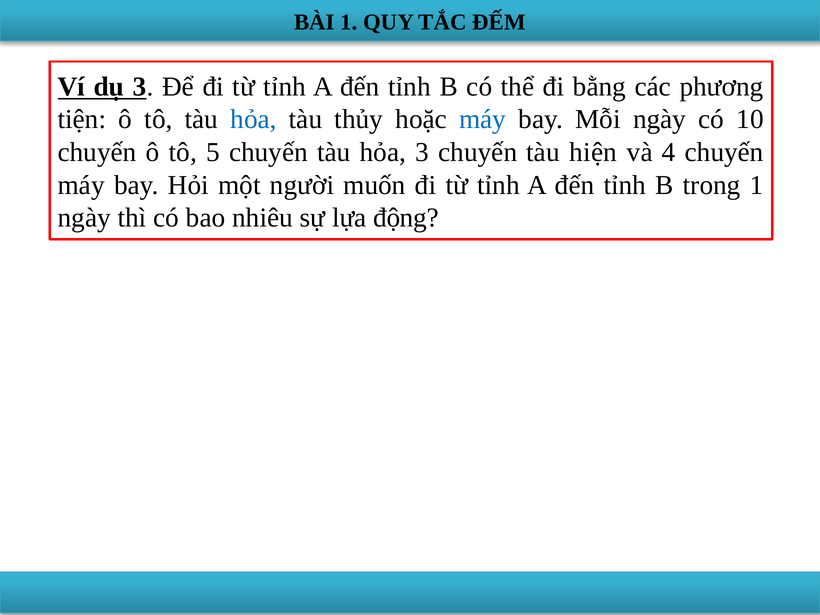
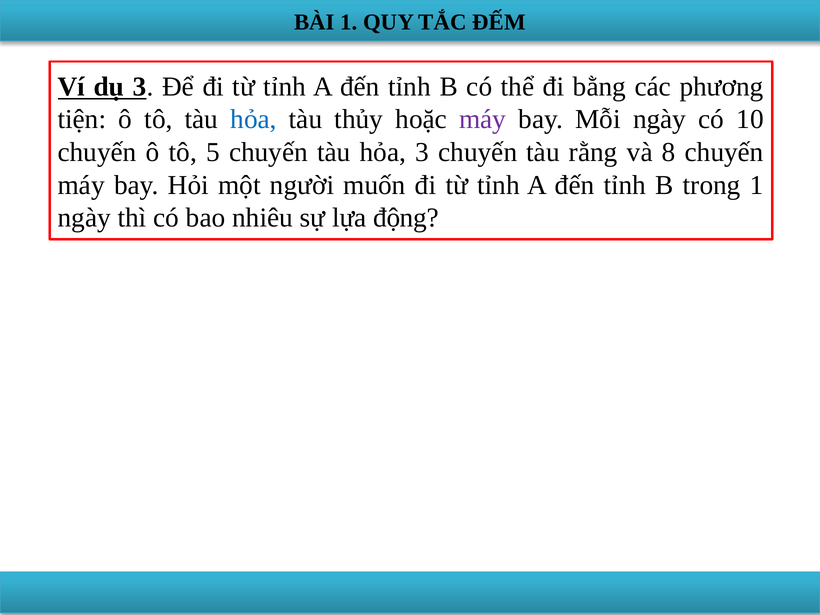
máy colour: blue -> purple (483, 119)
hiện: hiện -> rằng (593, 152)
4: 4 -> 8 (669, 152)
